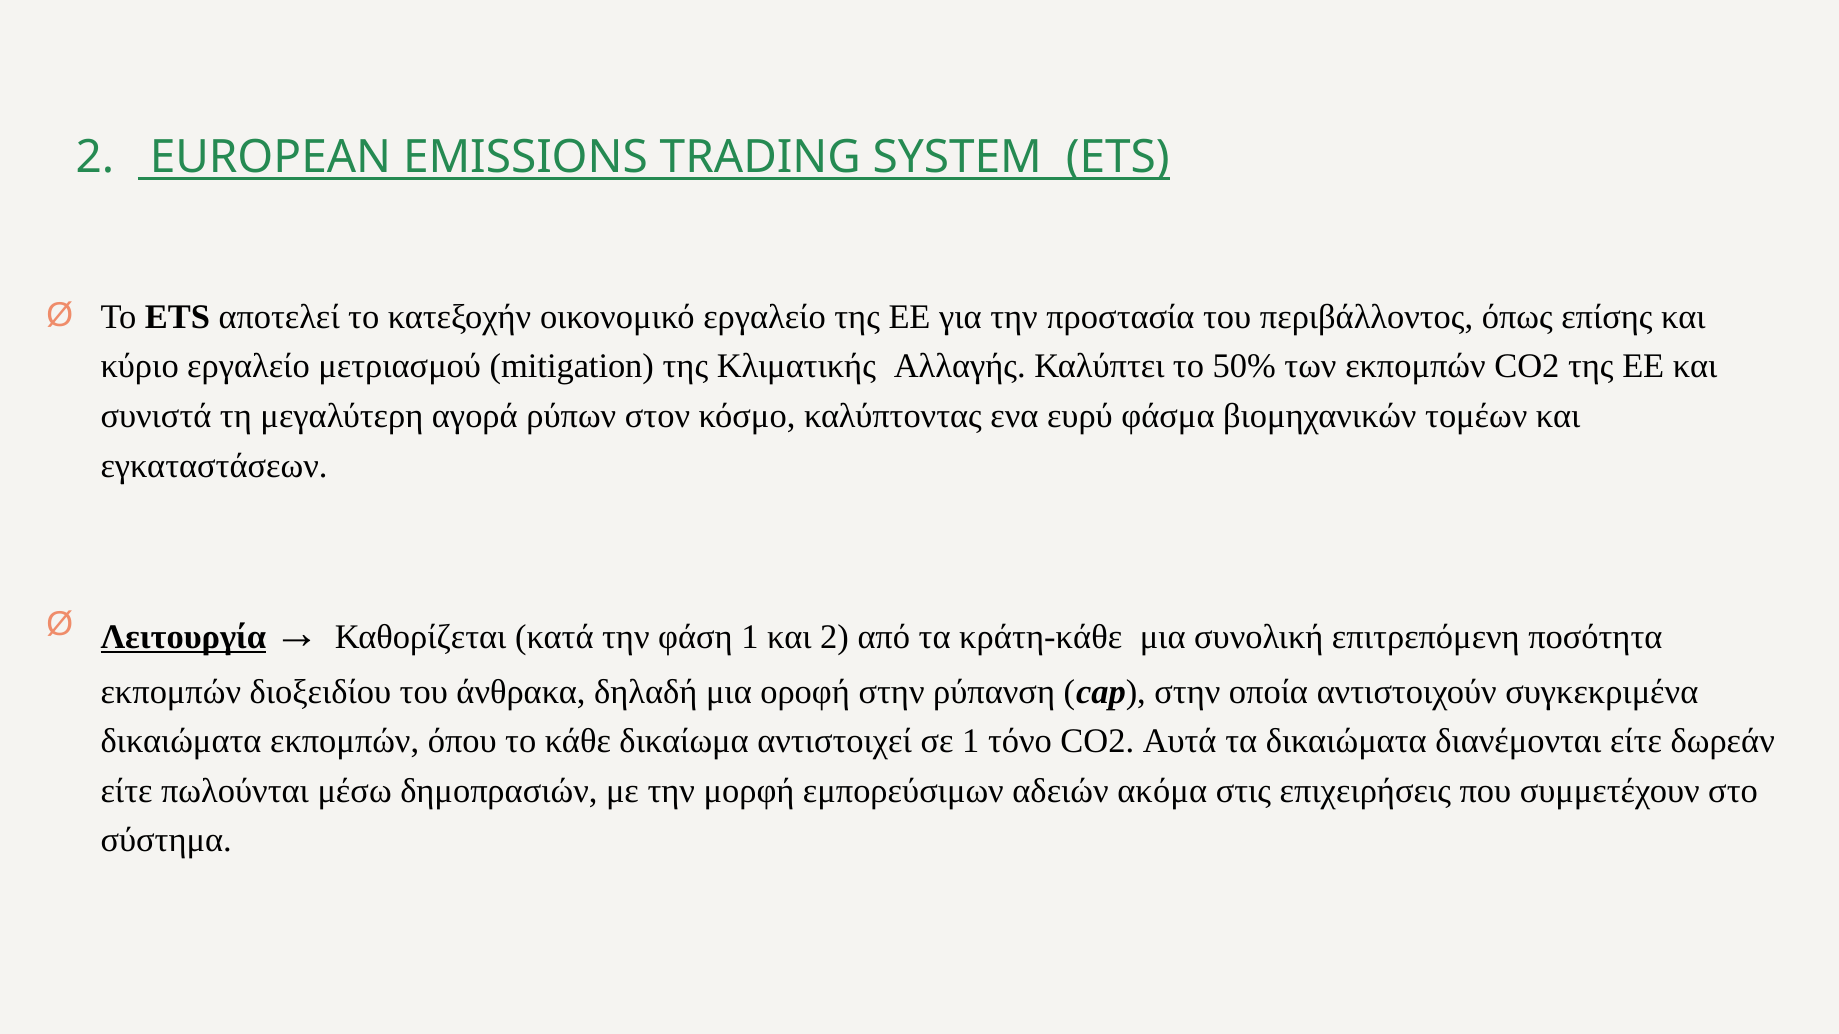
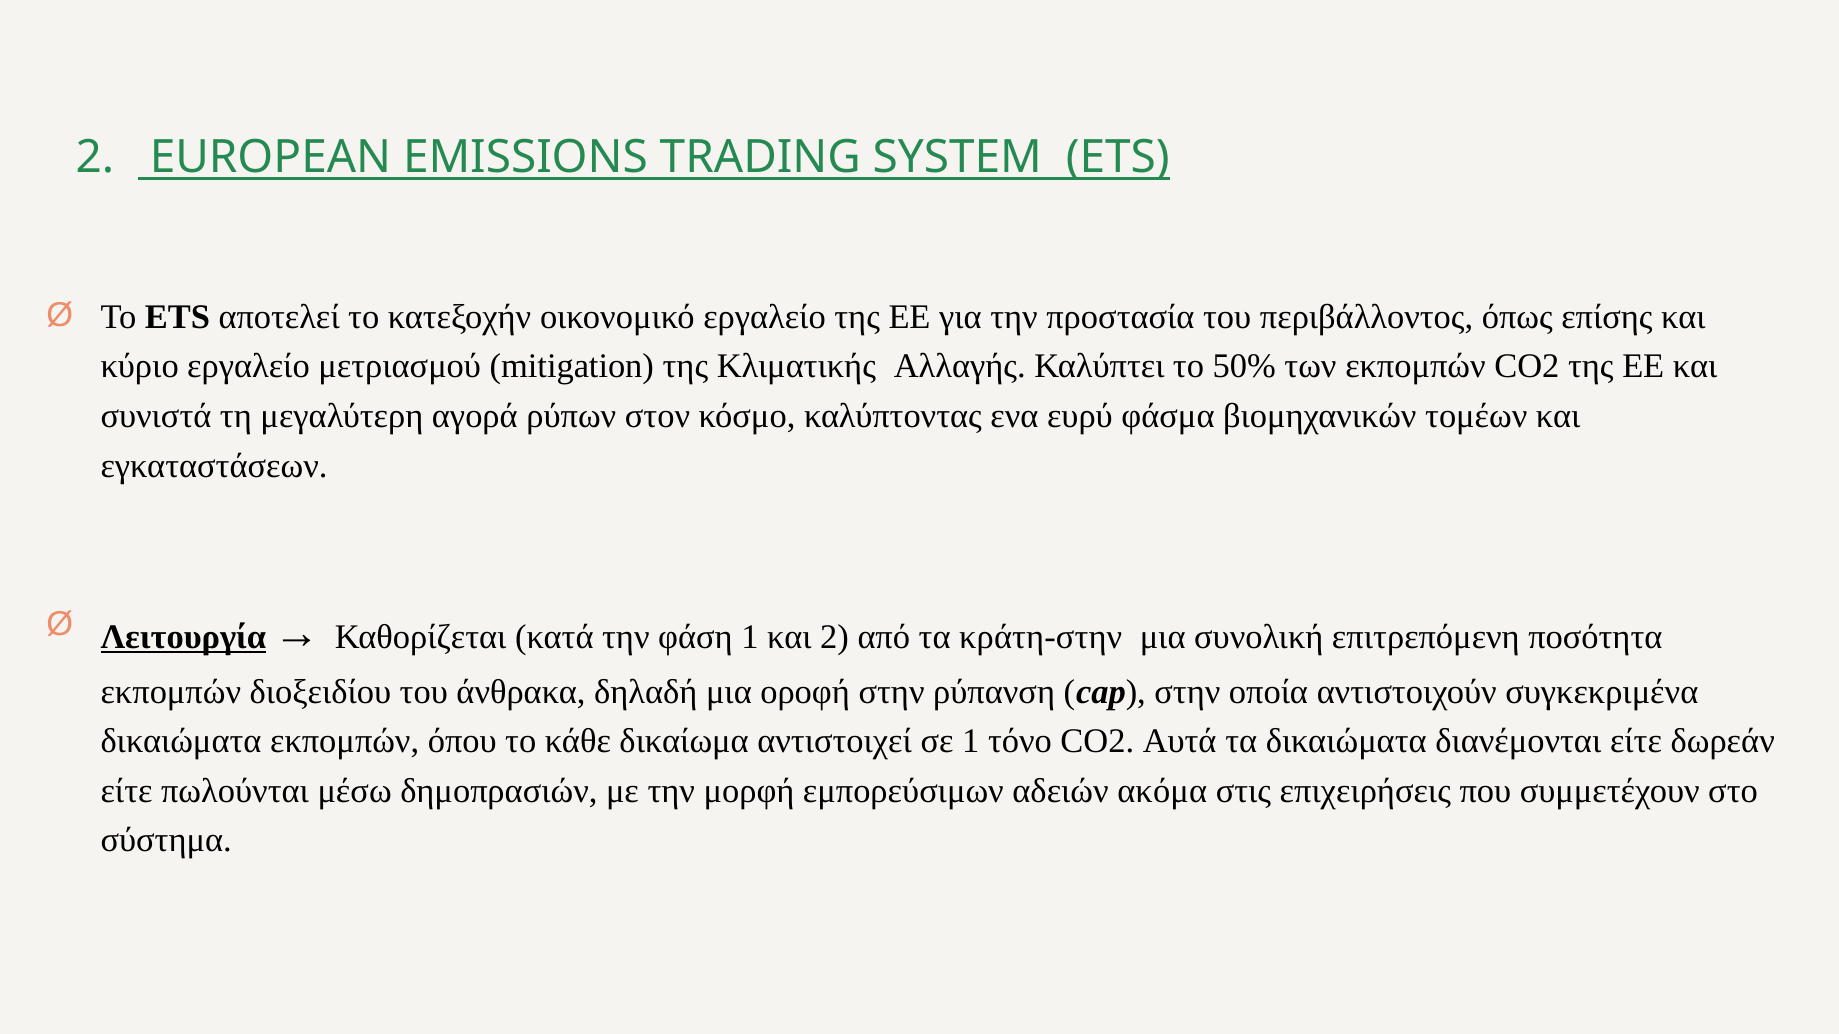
κράτη-κάθε: κράτη-κάθε -> κράτη-στην (1041, 637)
